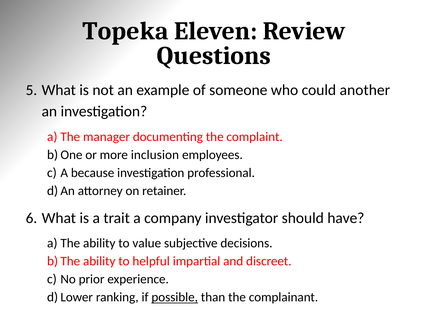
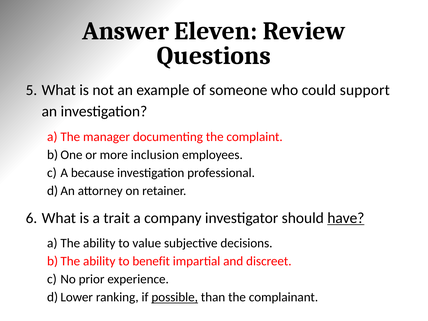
Topeka: Topeka -> Answer (126, 31)
another: another -> support (365, 90)
have underline: none -> present (346, 218)
helpful: helpful -> benefit (151, 261)
